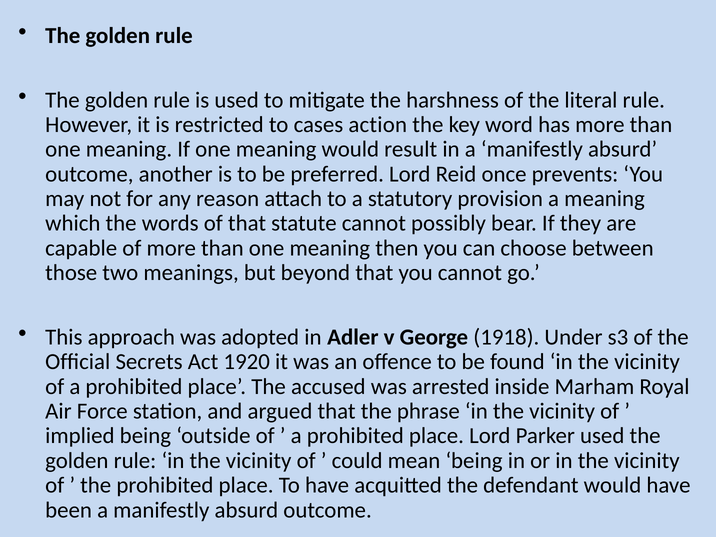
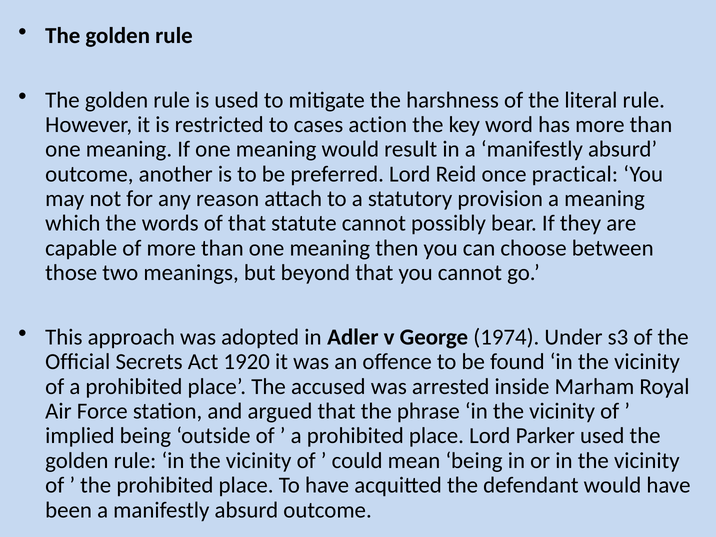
prevents: prevents -> practical (575, 174)
1918: 1918 -> 1974 (506, 337)
